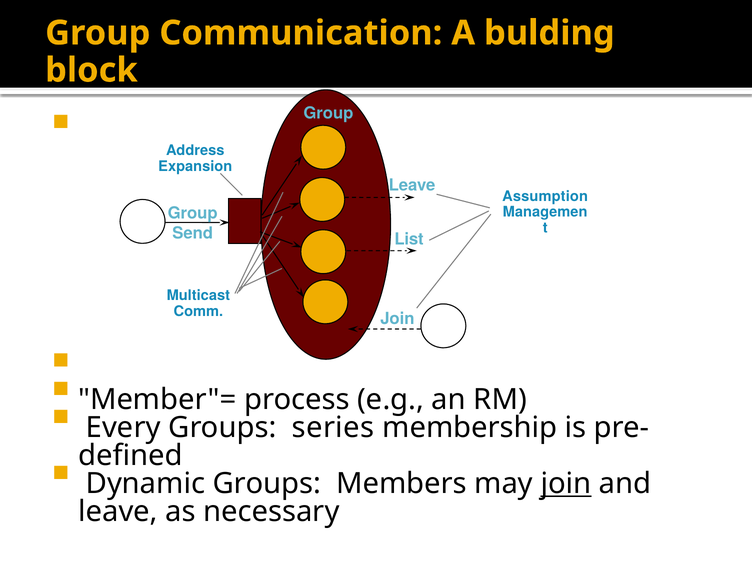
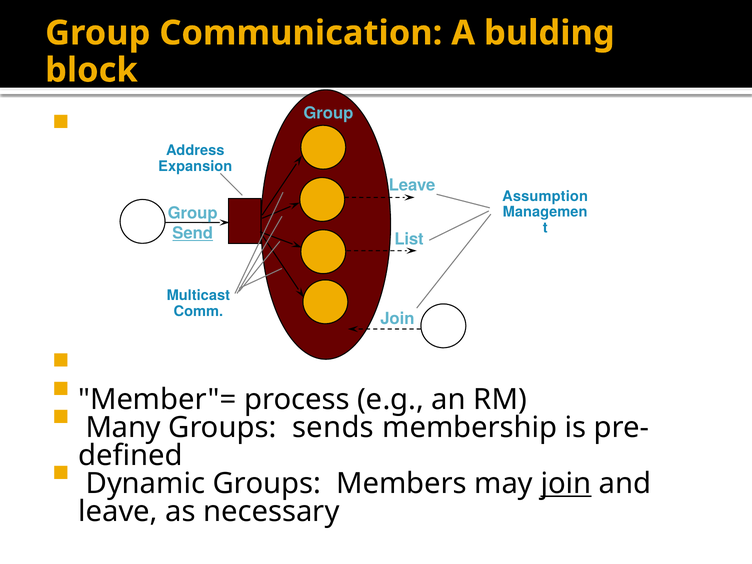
Send underline: none -> present (193, 233)
Every: Every -> Many (123, 427)
series: series -> sends (333, 427)
